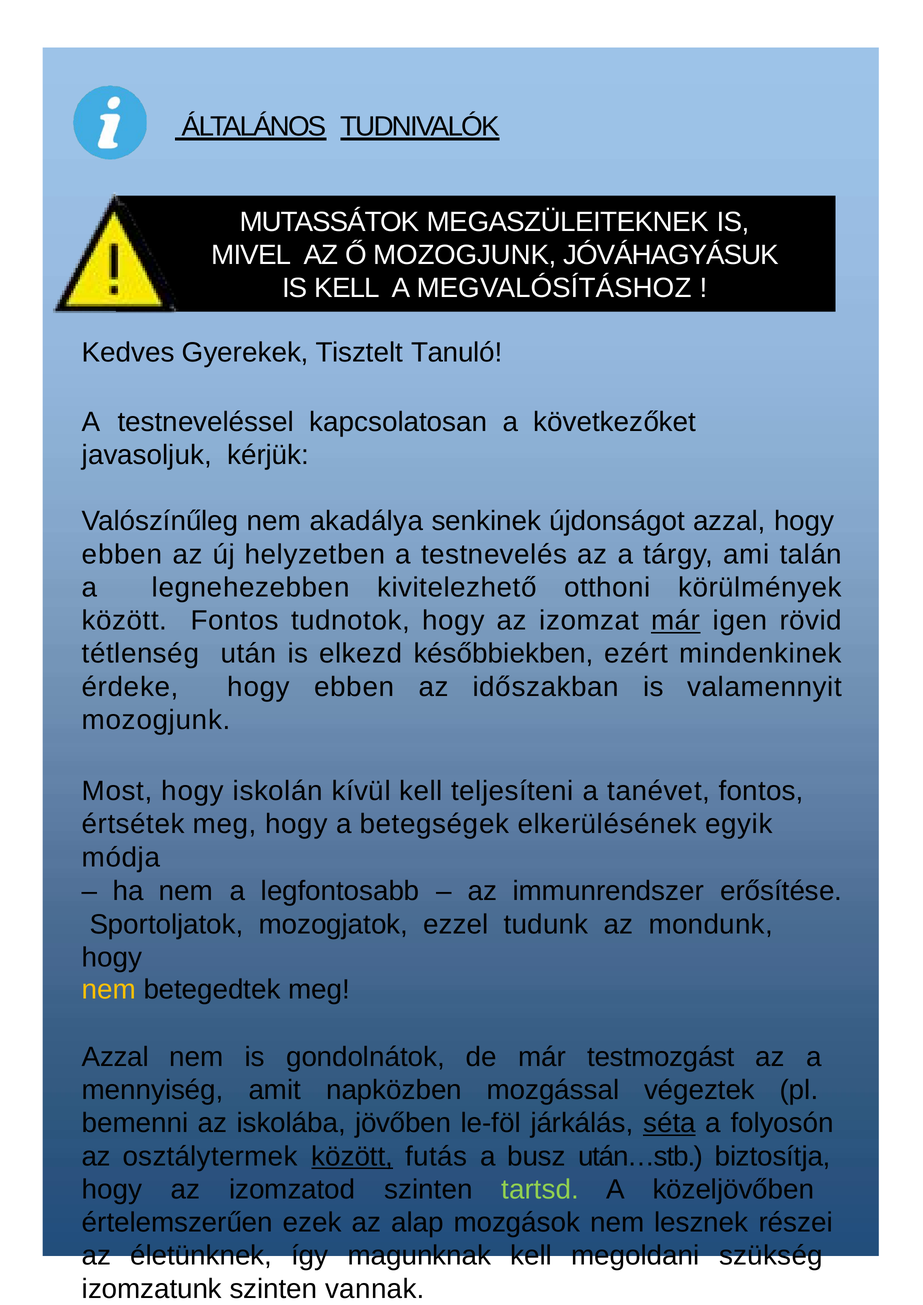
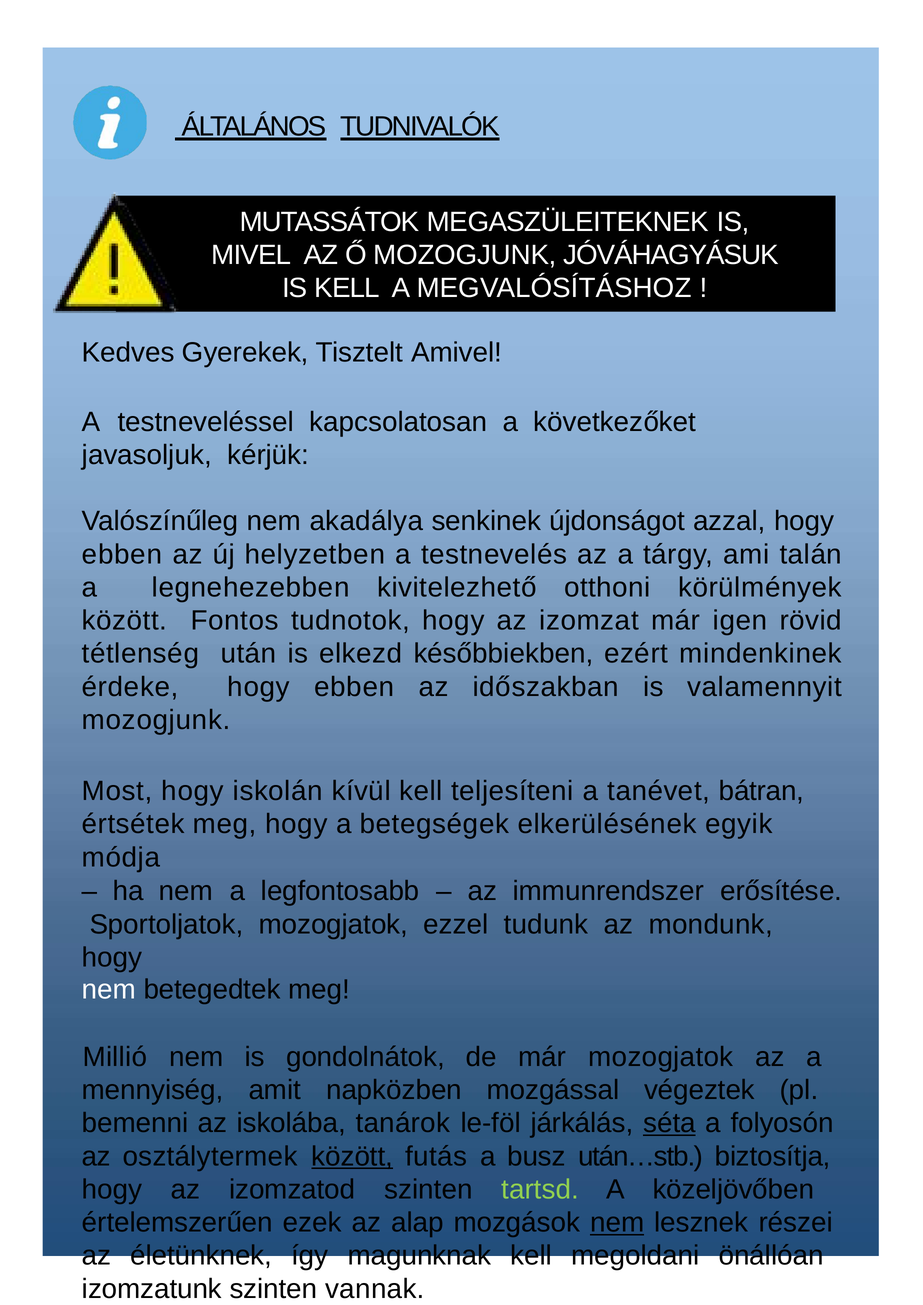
Tanuló: Tanuló -> Amivel (457, 352)
már underline: present -> none (676, 620)
tanévet fontos: fontos -> bátran (761, 791)
nem colour: yellow -> white (109, 989)
Azzal: Azzal -> Millió (115, 1057)
már testmozgást: testmozgást -> mozogjatok (661, 1057)
jövőben: jövőben -> tanárok (403, 1123)
nem underline: none -> present (617, 1222)
szükség: szükség -> önállóan (771, 1255)
